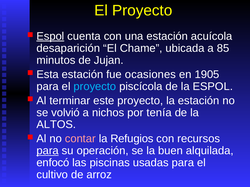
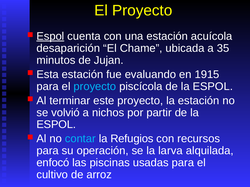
85: 85 -> 35 (223, 48)
ocasiones: ocasiones -> evaluando (150, 75)
1905: 1905 -> 1915 (207, 75)
tenía: tenía -> partir (159, 113)
ALTOS: ALTOS -> ESPOL (56, 125)
contar colour: pink -> light blue (80, 139)
para underline: present -> none (48, 151)
buen: buen -> larva (170, 151)
